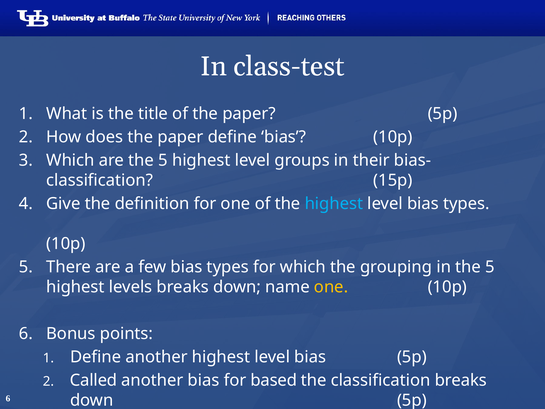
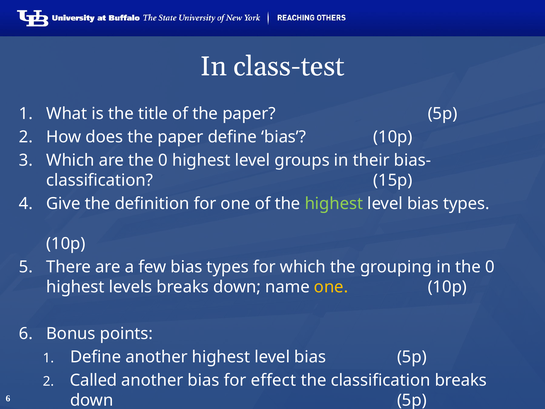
are the 5: 5 -> 0 (163, 160)
highest colour: light blue -> light green (334, 204)
in the 5: 5 -> 0 (490, 267)
based: based -> effect (274, 380)
